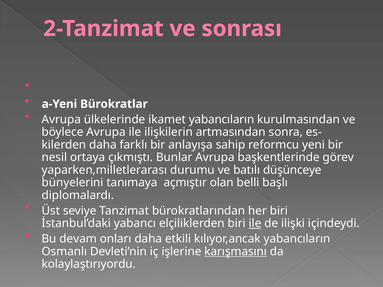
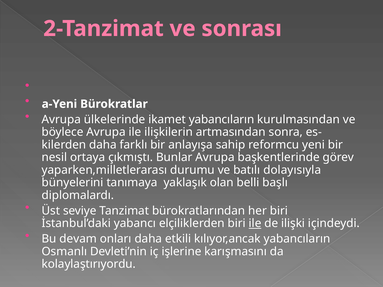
düşünceye: düşünceye -> dolayısıyla (292, 170)
açmıştır: açmıştır -> yaklaşık (185, 183)
karışmasını underline: present -> none (236, 252)
